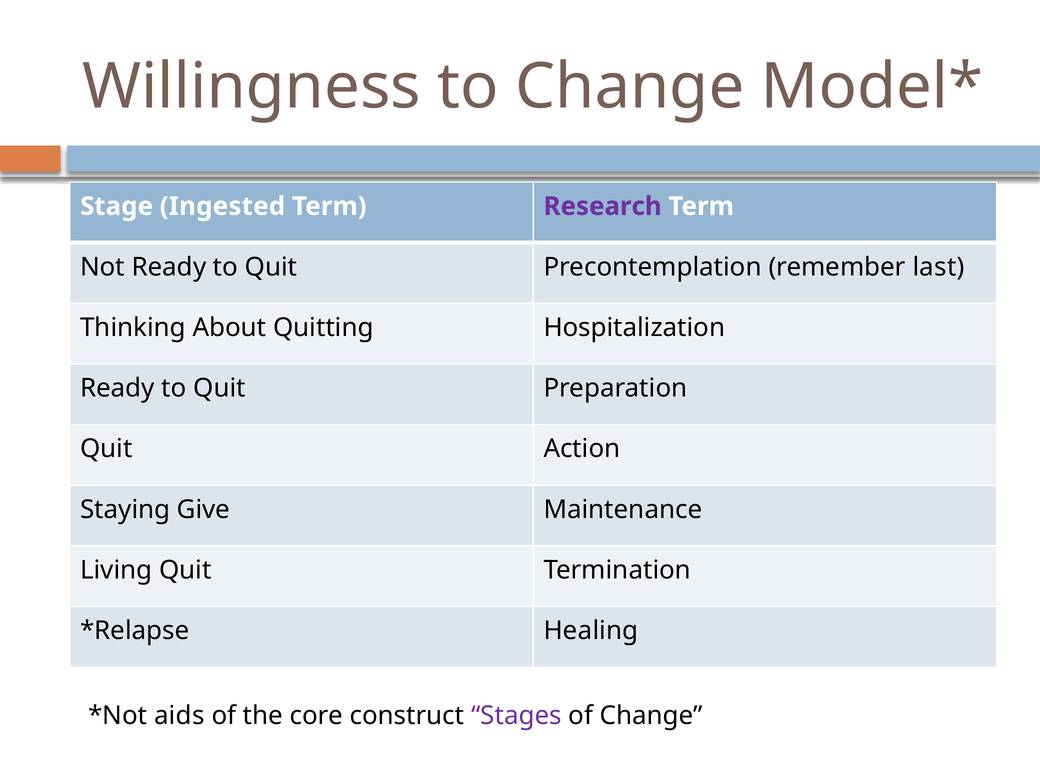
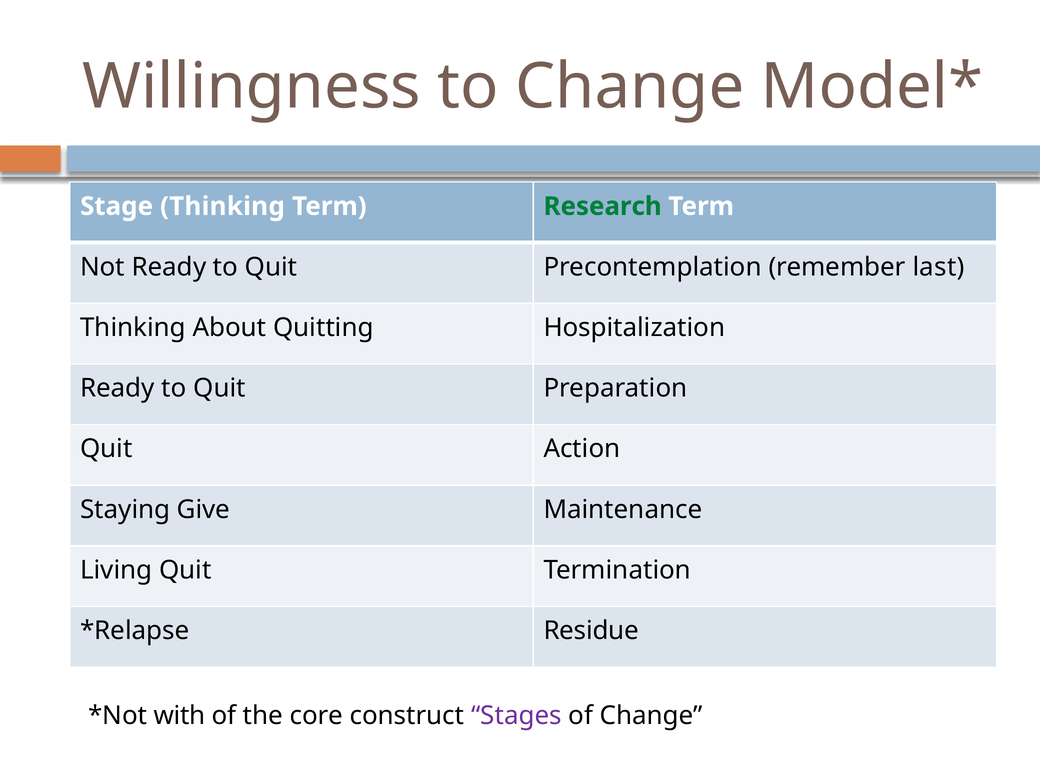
Stage Ingested: Ingested -> Thinking (222, 206)
Research colour: purple -> green (603, 206)
Healing: Healing -> Residue (591, 631)
aids: aids -> with (180, 716)
